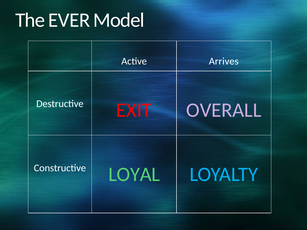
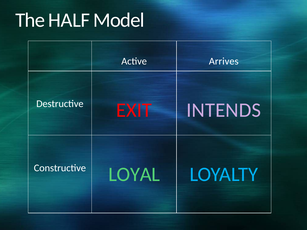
EVER: EVER -> HALF (69, 20)
OVERALL: OVERALL -> INTENDS (224, 110)
